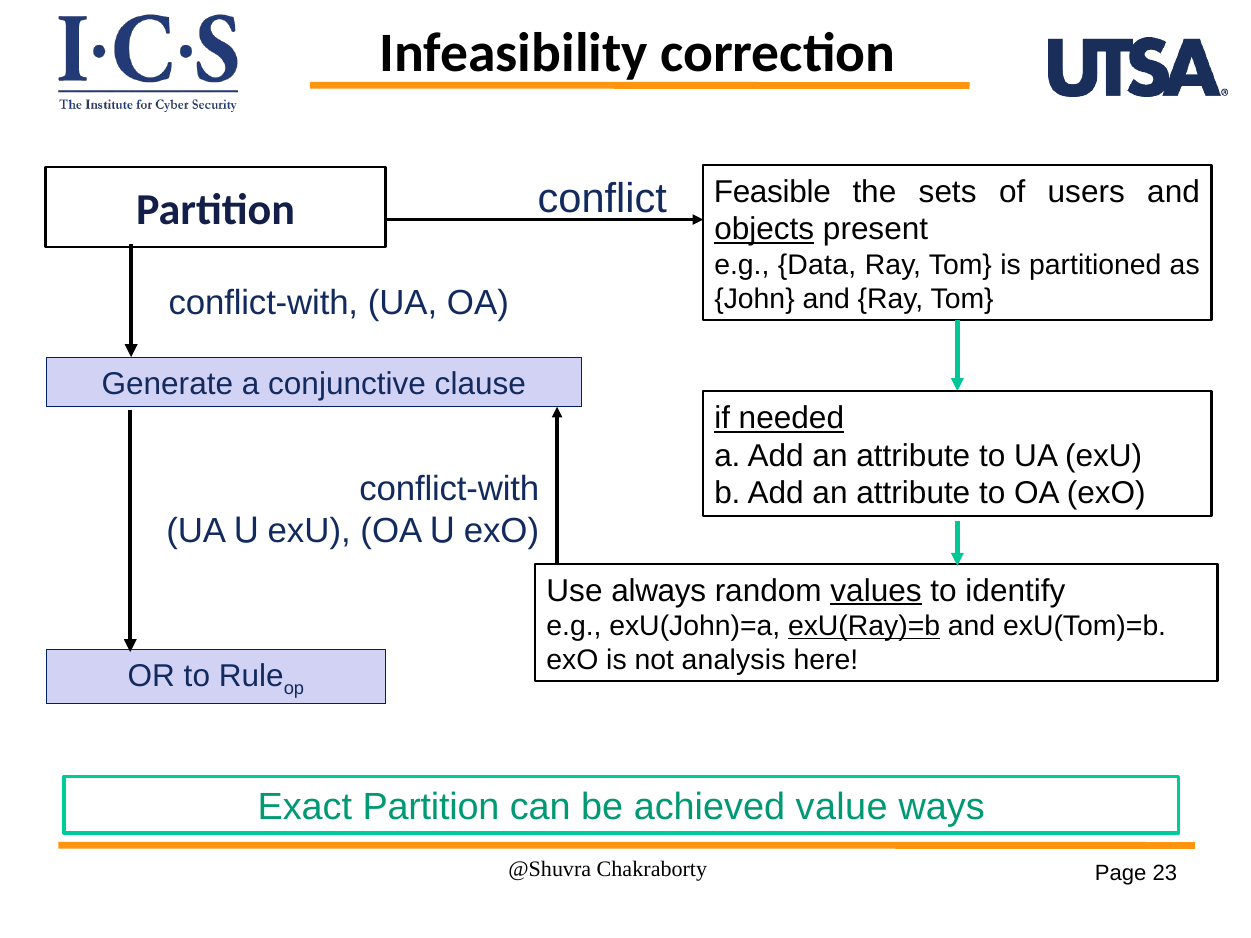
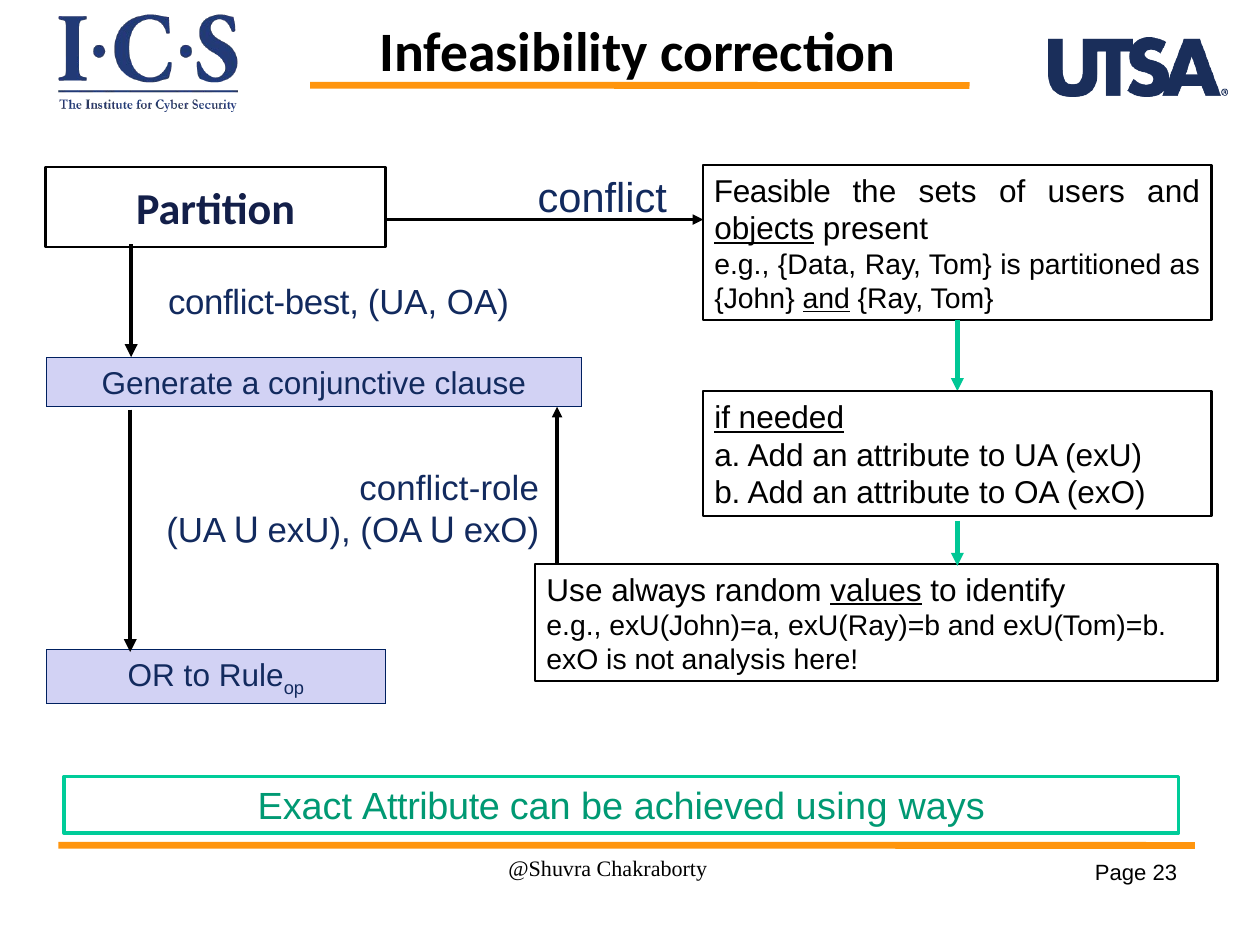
and underline: none -> present (826, 299)
conflict-with: conflict-with -> conflict-best (263, 303)
conflict-with: conflict-with -> conflict-role (449, 489)
exU(Ray)=b underline: present -> none (864, 626)
Exact Partition: Partition -> Attribute (431, 808)
value: value -> using (842, 808)
